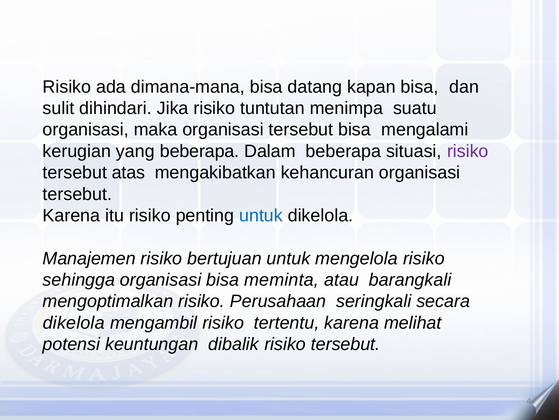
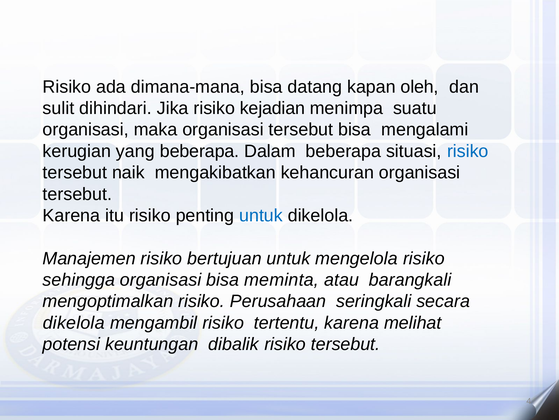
kapan bisa: bisa -> oleh (420, 87)
tuntutan: tuntutan -> kejadian (272, 108)
risiko colour: purple -> blue (468, 151)
atas: atas -> naik (128, 172)
